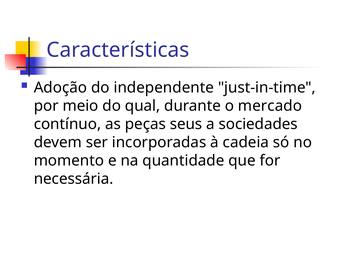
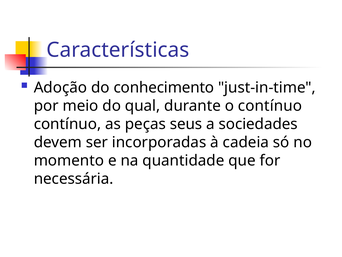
independente: independente -> conhecimento (164, 87)
o mercado: mercado -> contínuo (270, 106)
